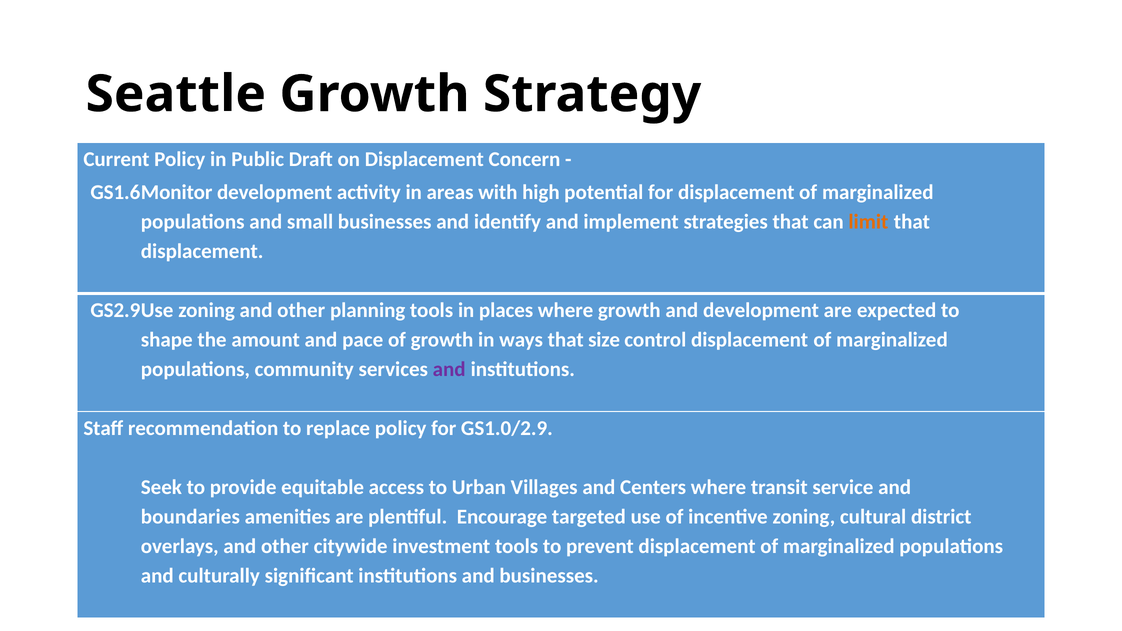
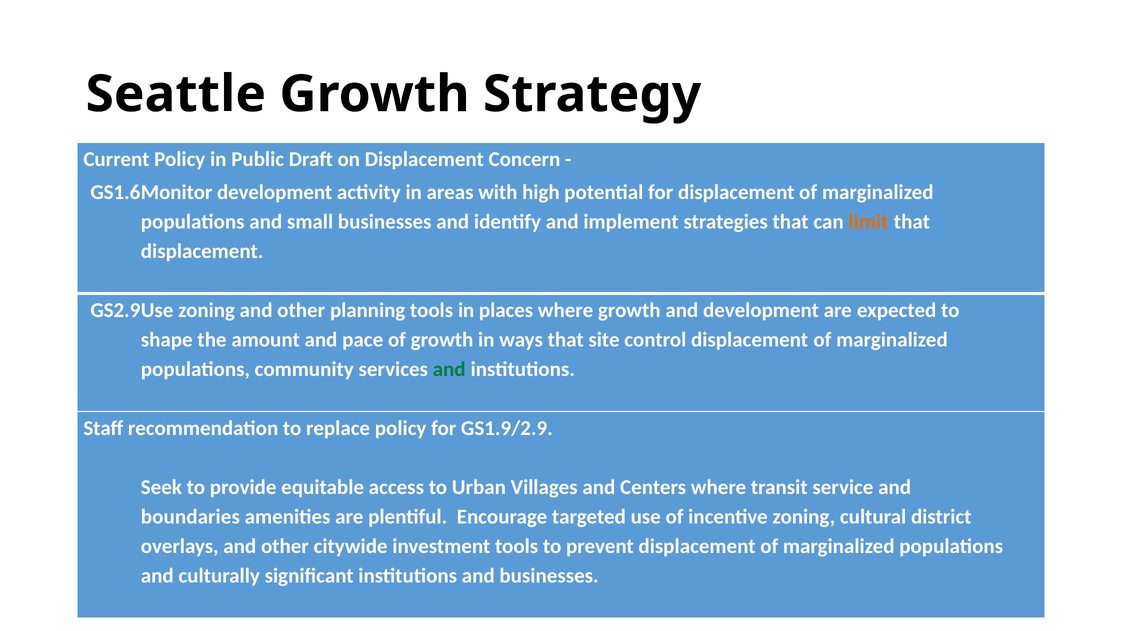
size: size -> site (604, 340)
and colour: purple -> green (449, 369)
GS1.0/2.9: GS1.0/2.9 -> GS1.9/2.9 (507, 428)
